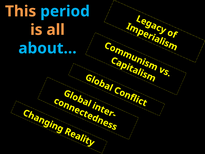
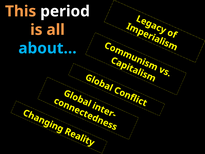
period colour: light blue -> white (65, 11)
